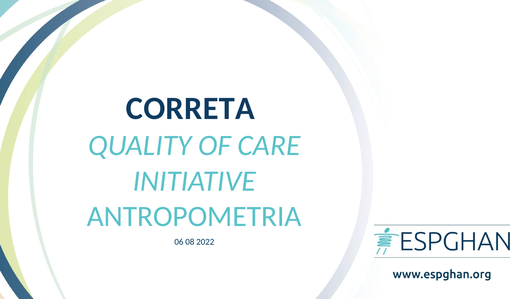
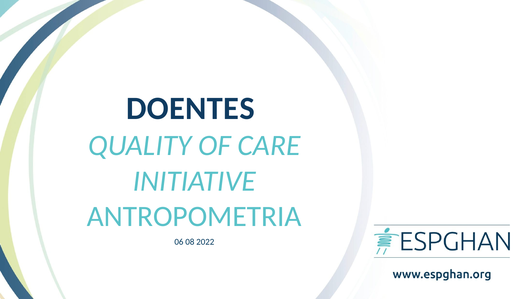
CORRETA: CORRETA -> DOENTES (190, 108)
